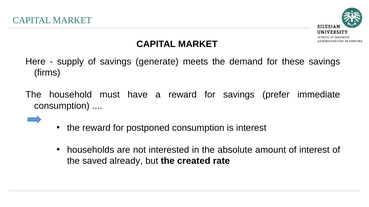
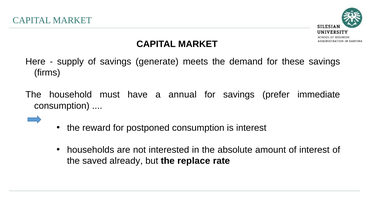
a reward: reward -> annual (183, 95)
created: created -> replace (194, 161)
